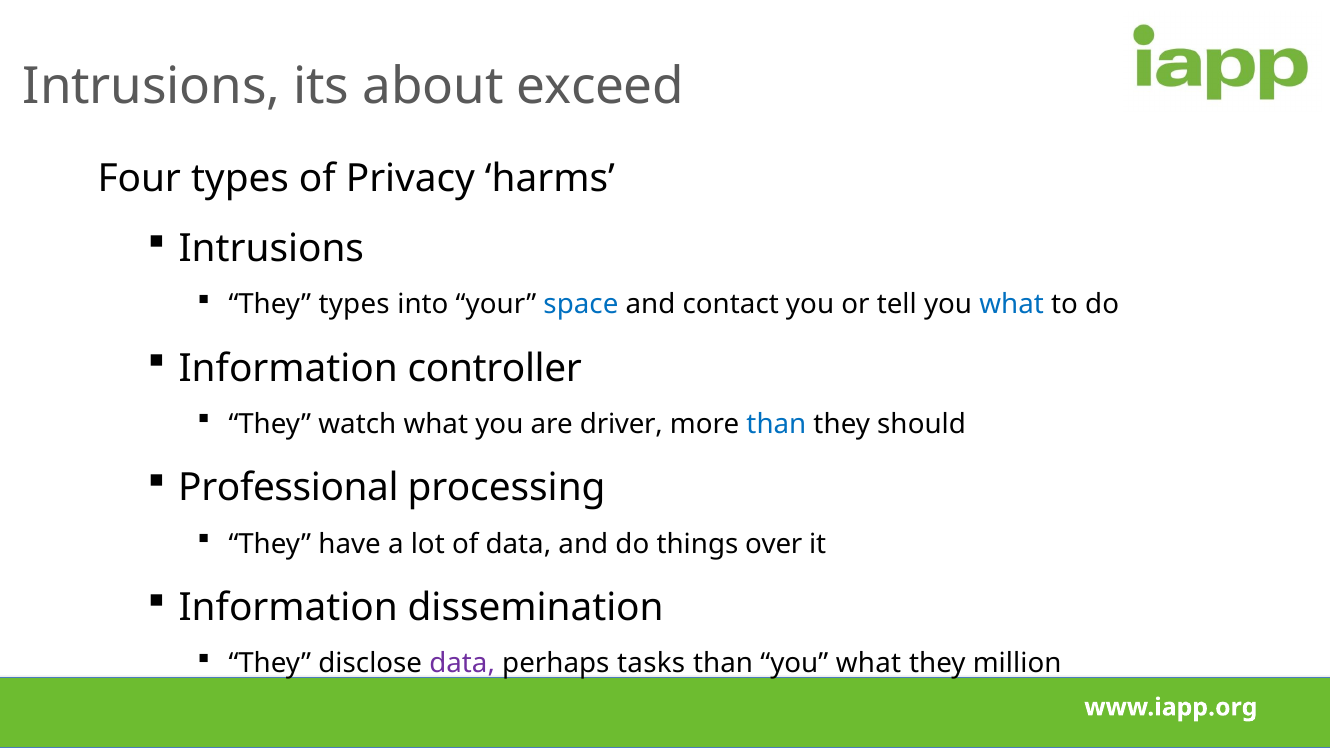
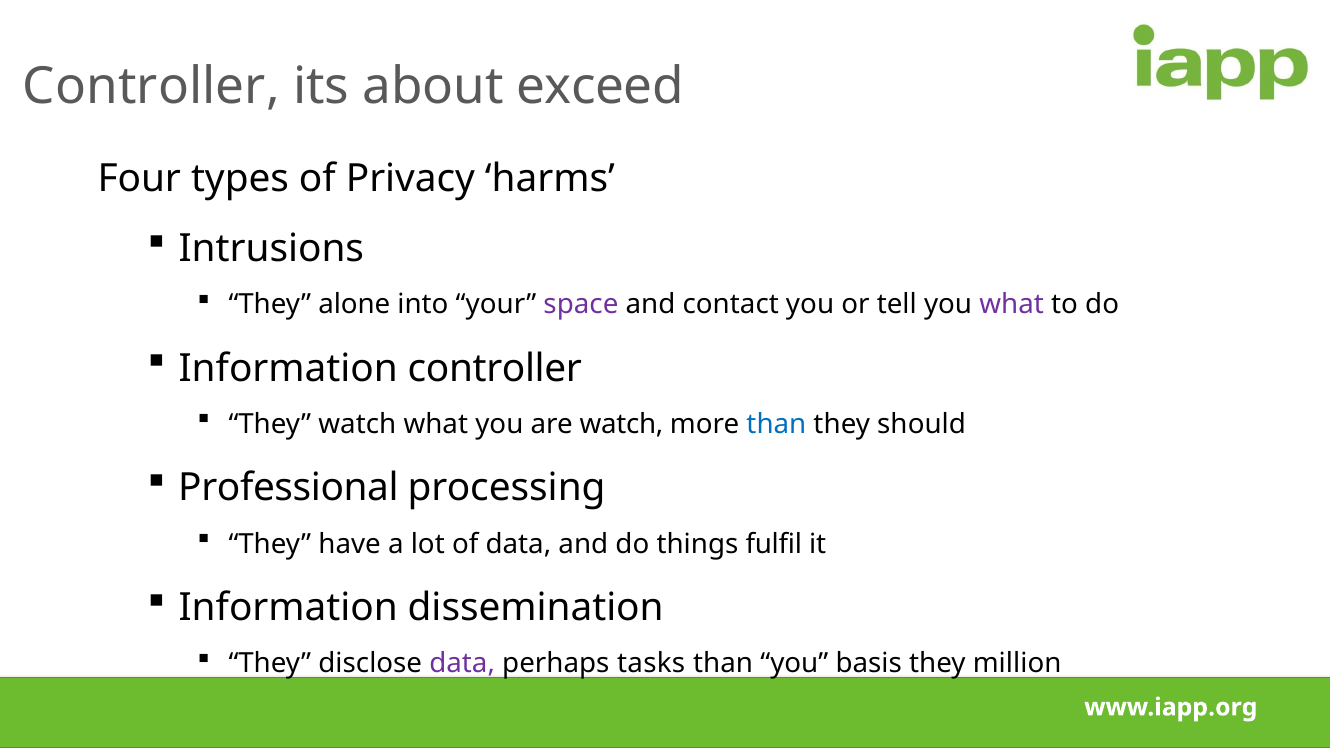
Intrusions: Intrusions -> Controller (151, 86)
They types: types -> alone (354, 304)
space colour: blue -> purple (581, 304)
what colour: blue -> purple (1012, 304)
are driver: driver -> watch (621, 424)
over: over -> fulfil (774, 544)
than you what: what -> basis (869, 664)
